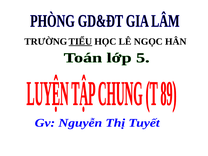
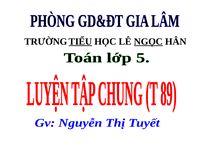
NGỌC underline: none -> present (148, 42)
